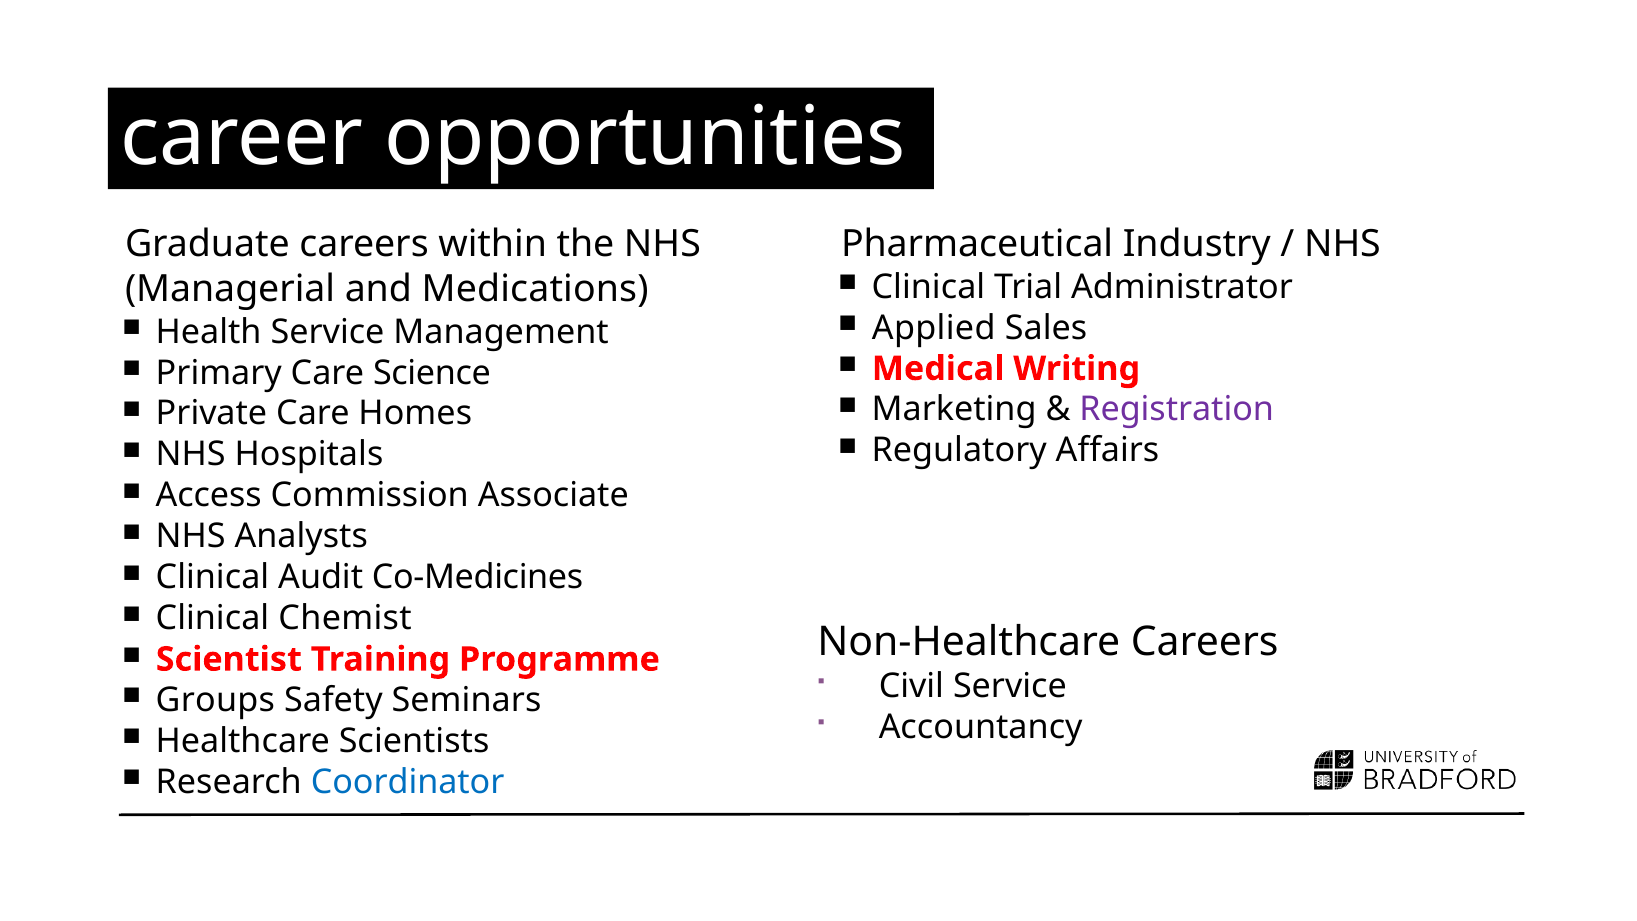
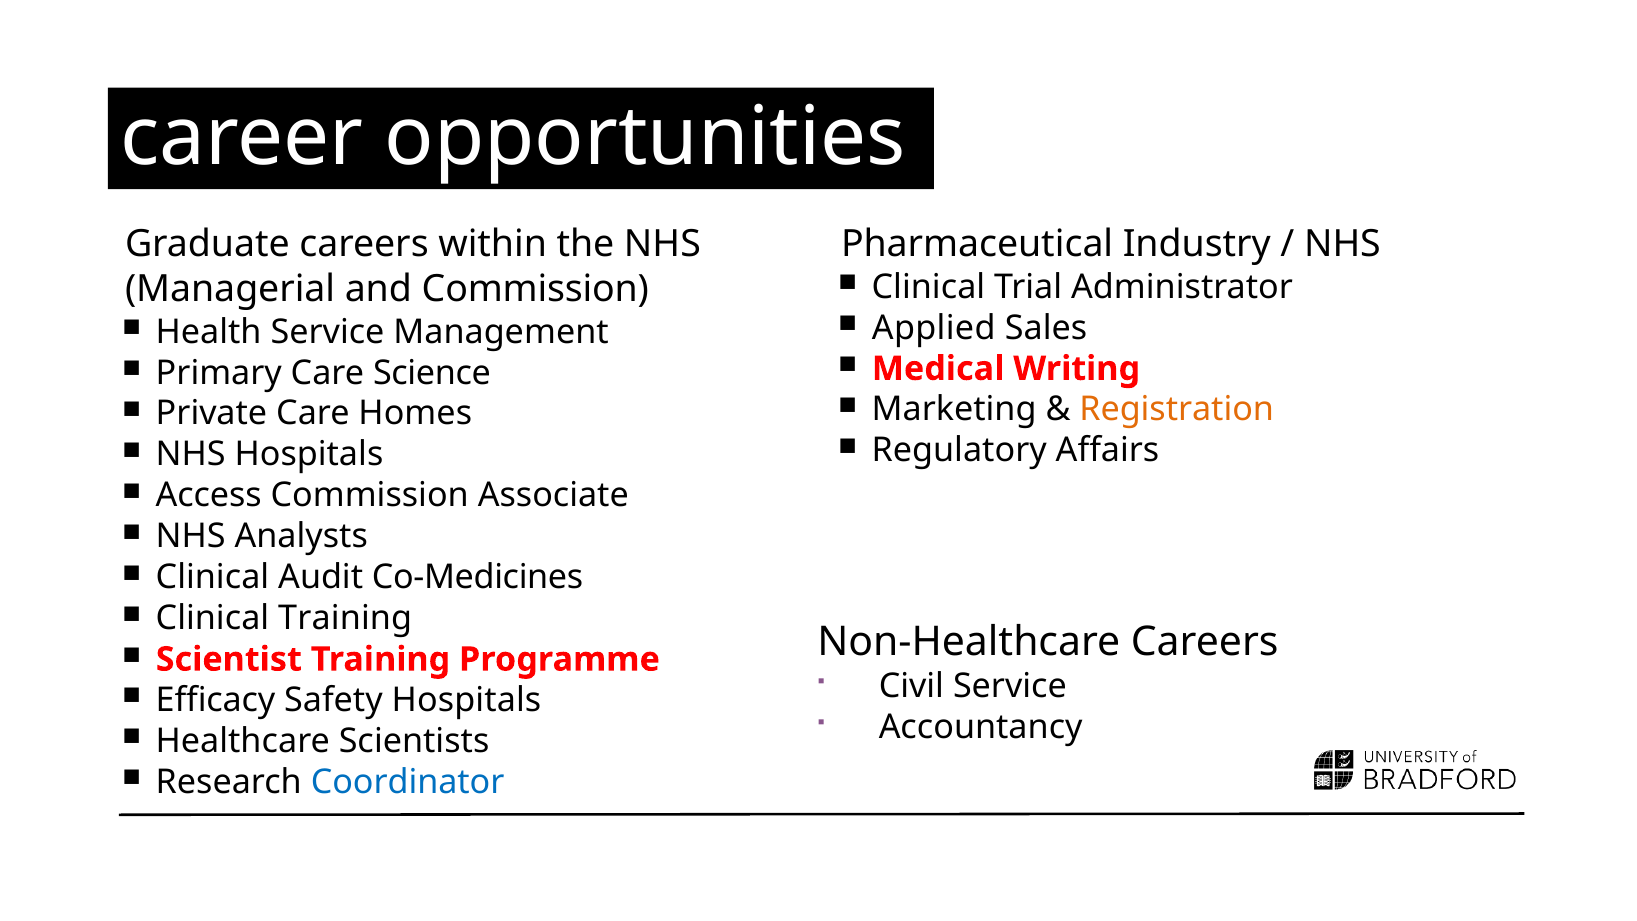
and Medications: Medications -> Commission (535, 289)
Registration colour: purple -> orange (1177, 410)
Clinical Chemist: Chemist -> Training (345, 618)
Groups: Groups -> Efficacy (216, 700)
Safety Seminars: Seminars -> Hospitals (466, 700)
